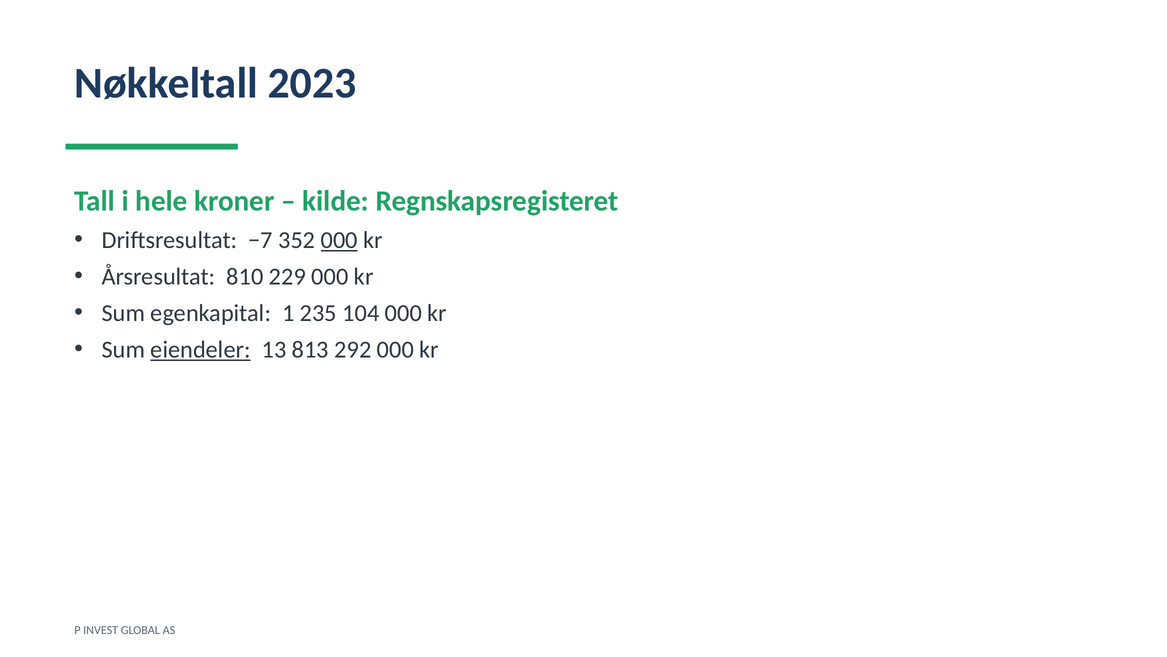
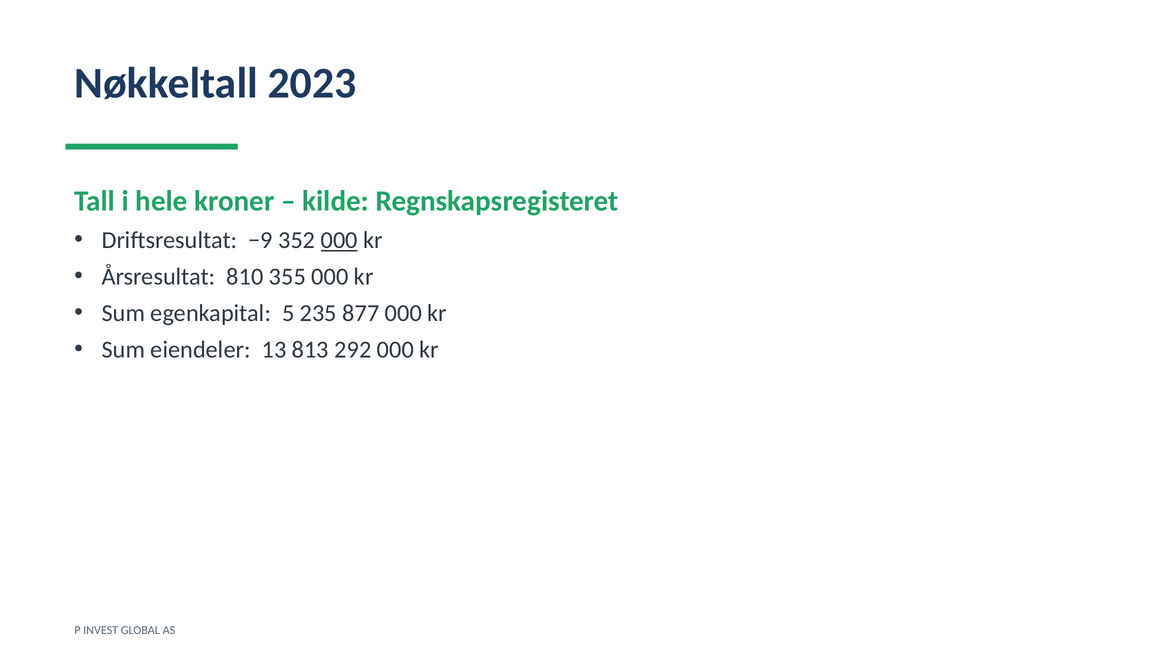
−7: −7 -> −9 (261, 240)
229: 229 -> 355 (287, 276)
1: 1 -> 5 (288, 313)
104: 104 -> 877 (361, 313)
eiendeler underline: present -> none (201, 349)
